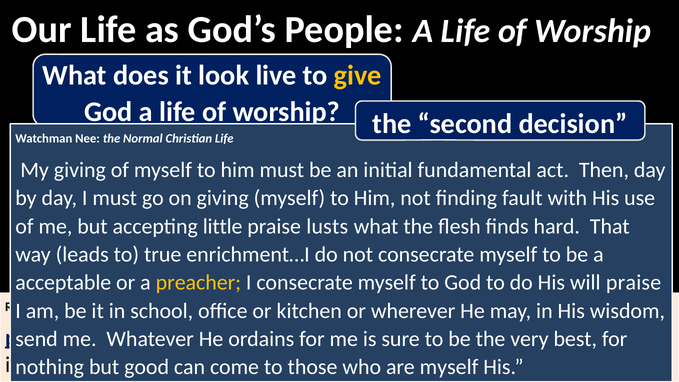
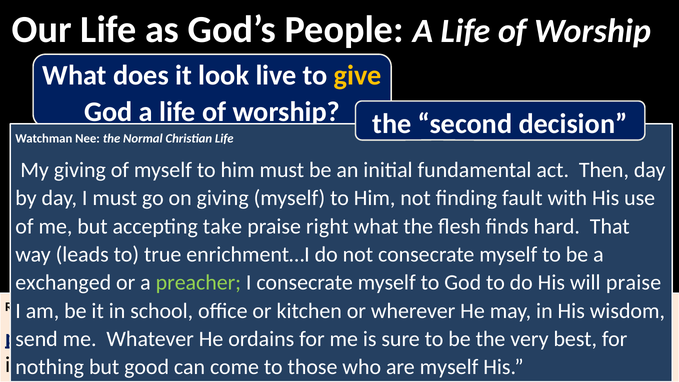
little: little -> take (222, 226)
lusts: lusts -> right (327, 226)
acceptable: acceptable -> exchanged (63, 283)
preacher colour: yellow -> light green (198, 283)
